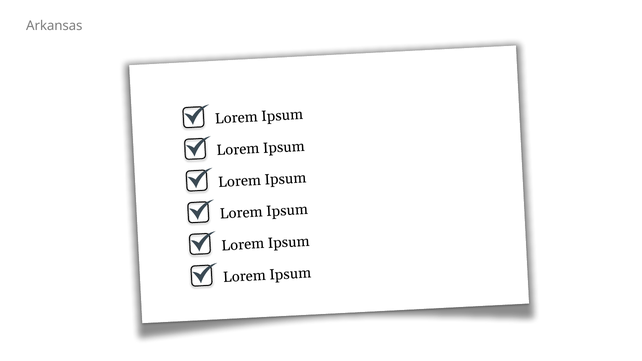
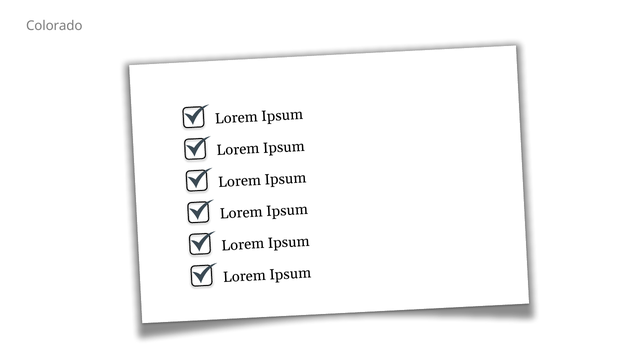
Arkansas: Arkansas -> Colorado (54, 26)
